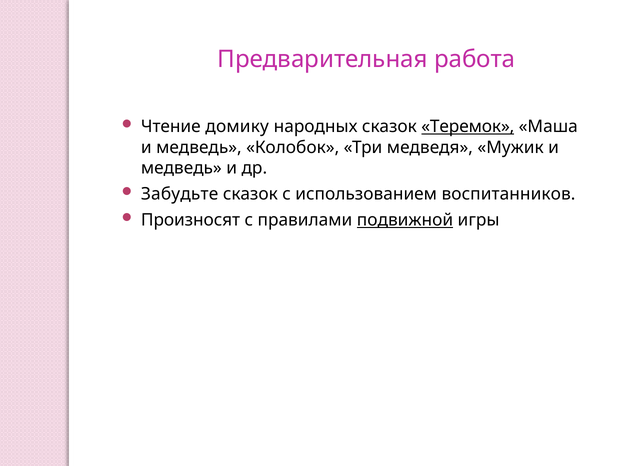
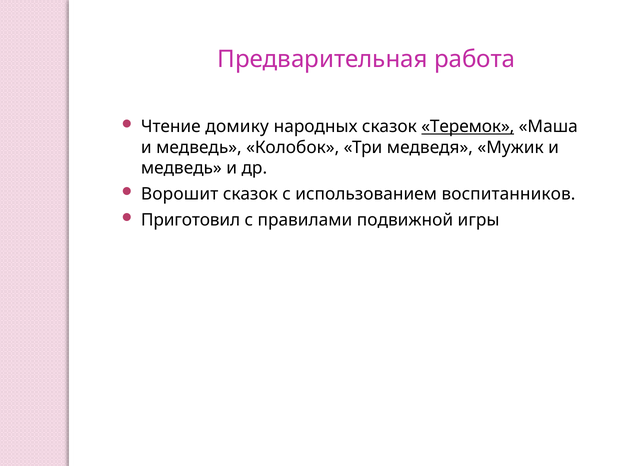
Забудьте: Забудьте -> Ворошит (180, 194)
Произносят: Произносят -> Приготовил (191, 220)
подвижной underline: present -> none (405, 220)
